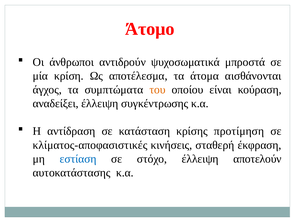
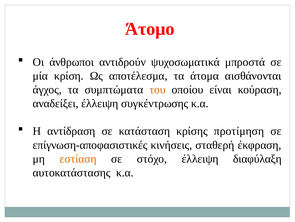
κλίματος-αποφασιστικές: κλίματος-αποφασιστικές -> επίγνωση-αποφασιστικές (90, 145)
εστίαση colour: blue -> orange (78, 158)
αποτελούν: αποτελούν -> διαφύλαξη (257, 158)
